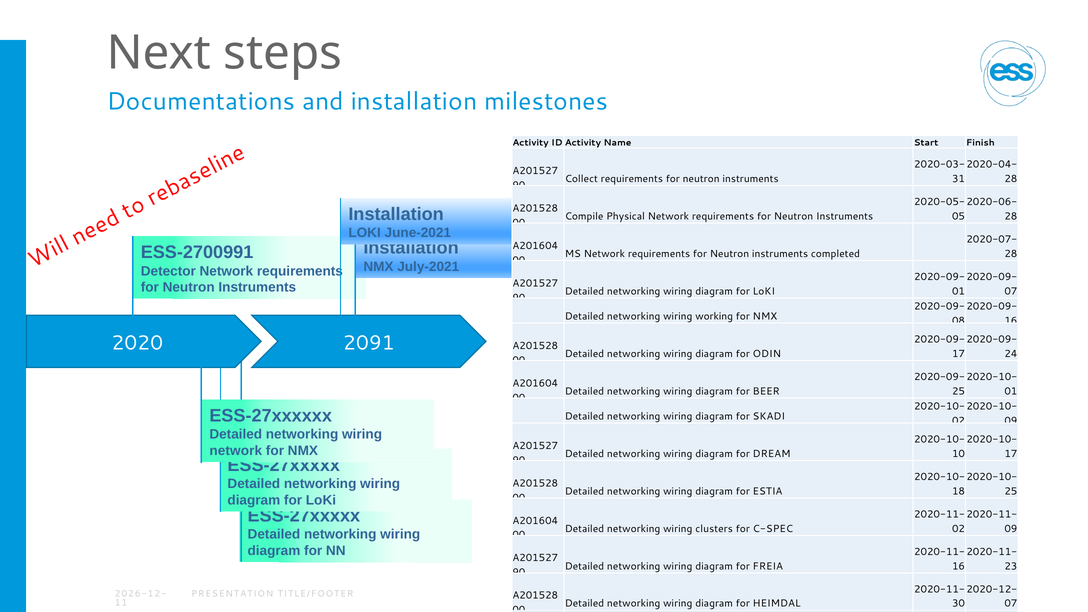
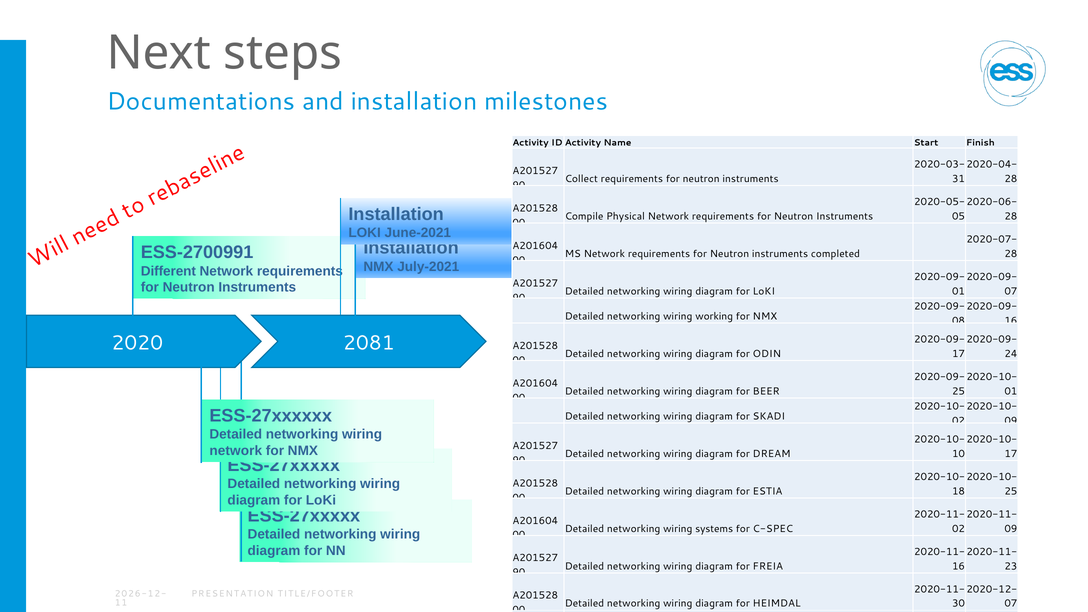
Detector: Detector -> Different (168, 271)
2091: 2091 -> 2081 (369, 343)
clusters: clusters -> systems (714, 529)
